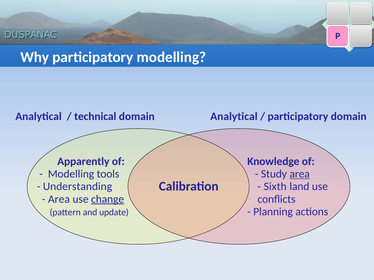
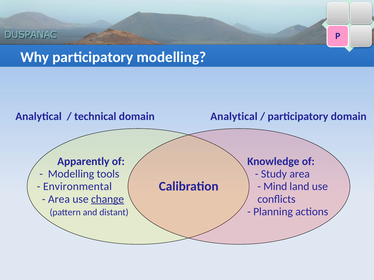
area underline: present -> none (300, 174)
Understanding: Understanding -> Environmental (77, 187)
Sixth: Sixth -> Mind (275, 187)
update: update -> distant (114, 213)
